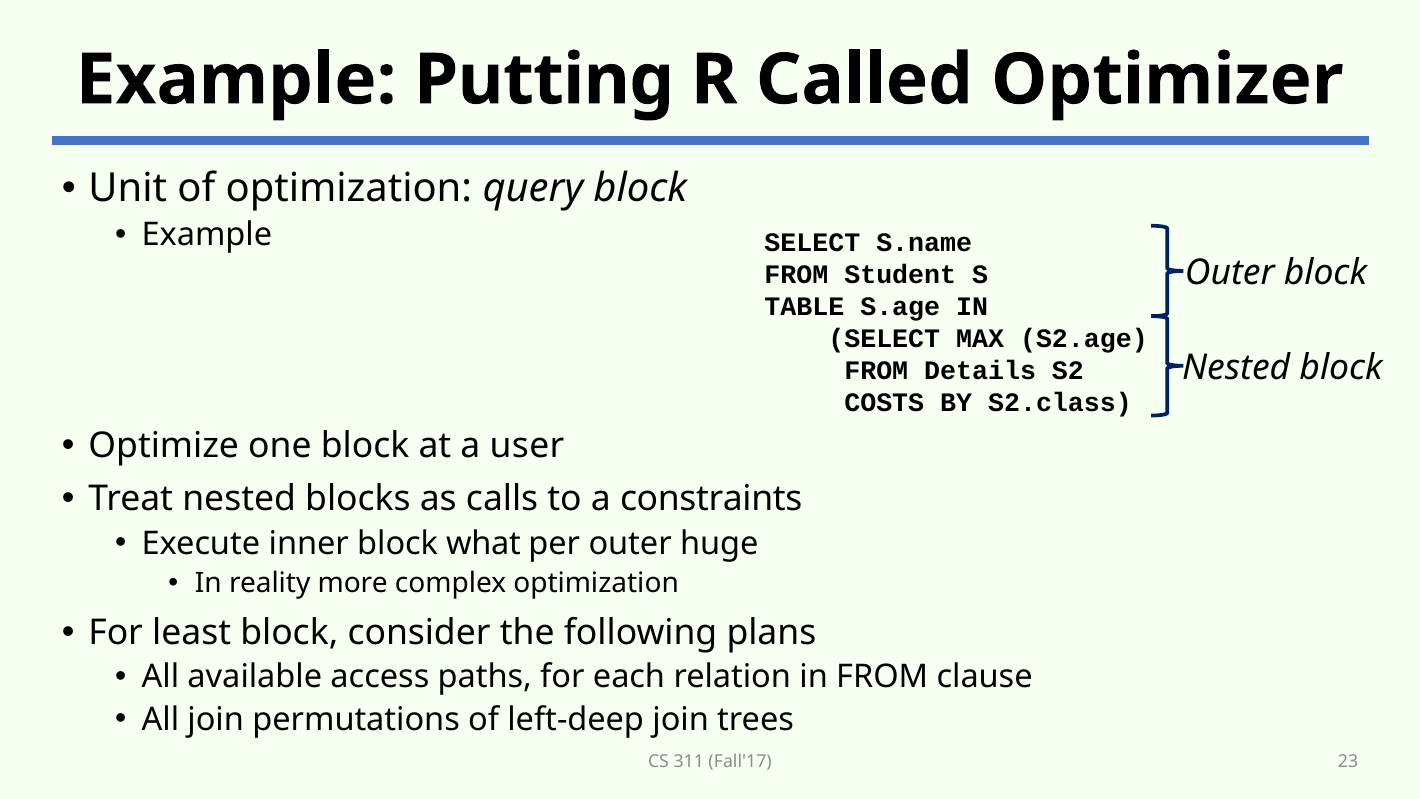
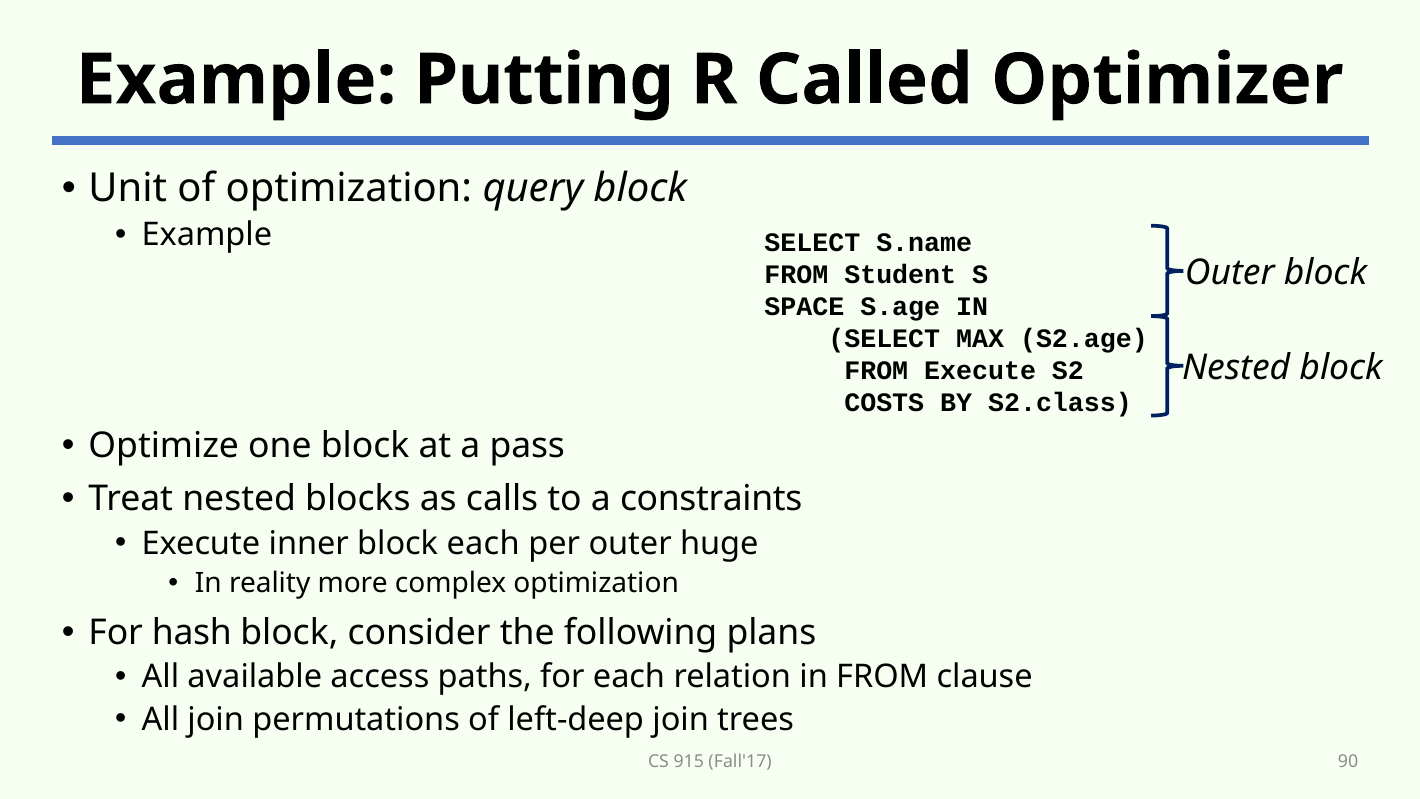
TABLE: TABLE -> SPACE (804, 307)
FROM Details: Details -> Execute (980, 371)
user: user -> pass (527, 446)
block what: what -> each (483, 543)
least: least -> hash (192, 632)
311: 311 -> 915 (689, 761)
23: 23 -> 90 (1348, 761)
